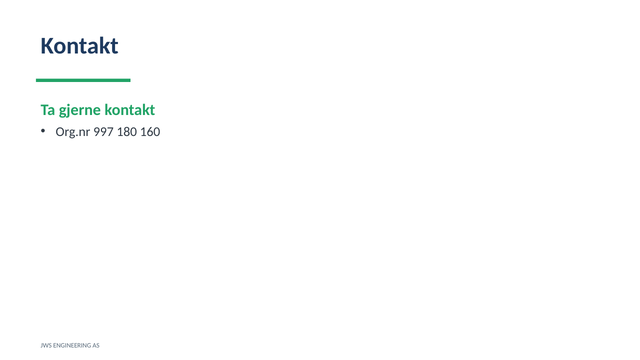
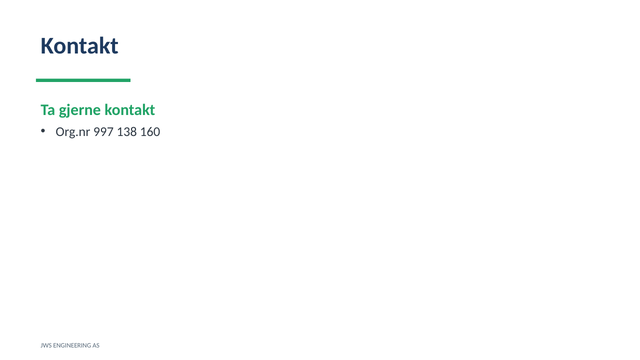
180: 180 -> 138 (127, 132)
